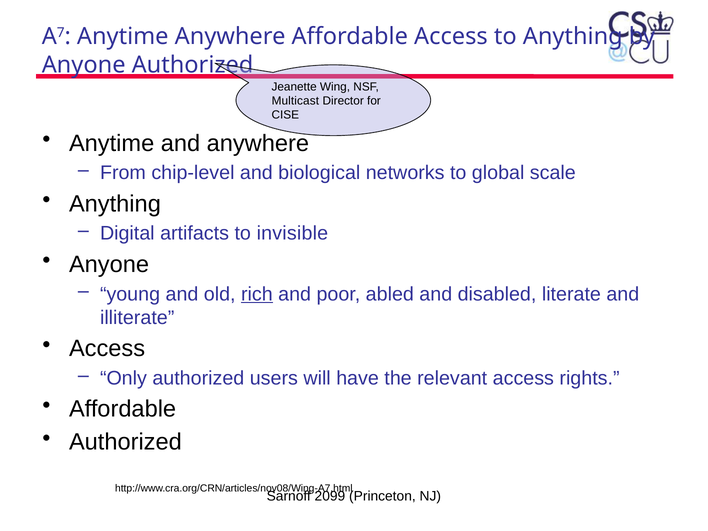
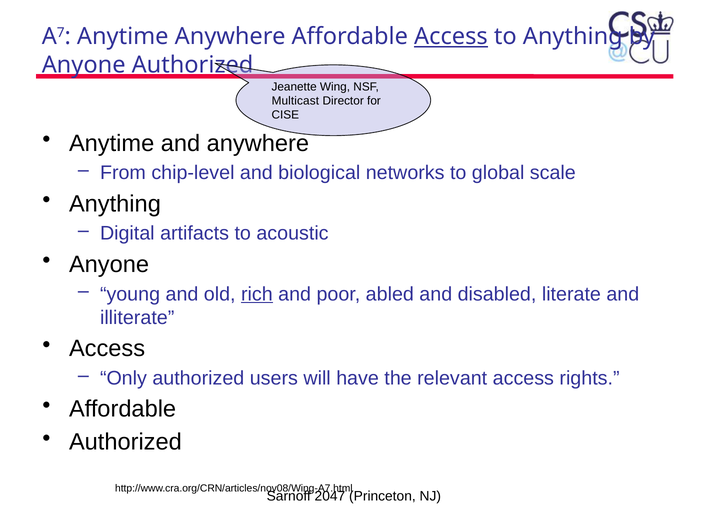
Access underline: none -> present (451, 36)
invisible: invisible -> acoustic (293, 233)
2099: 2099 -> 2047 (330, 496)
